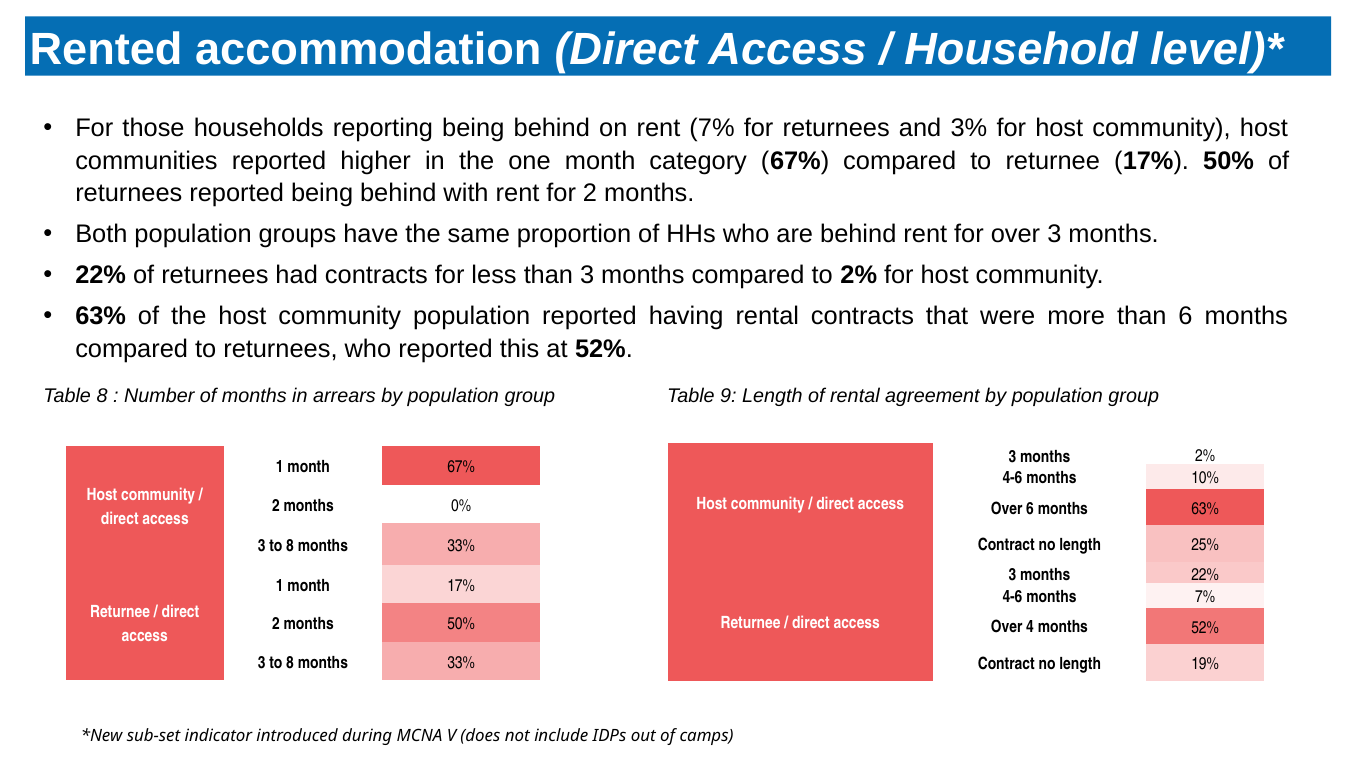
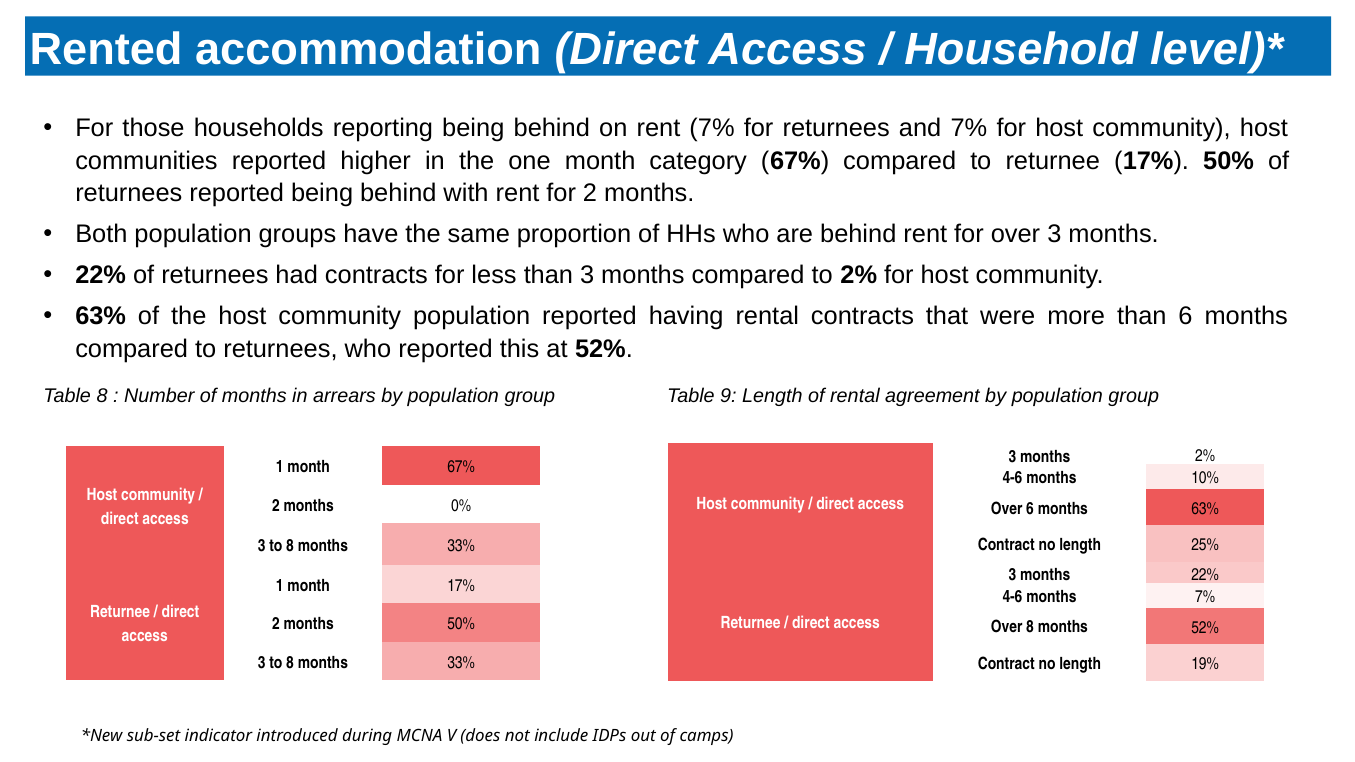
and 3%: 3% -> 7% (969, 128)
Over 4: 4 -> 8 (1030, 628)
